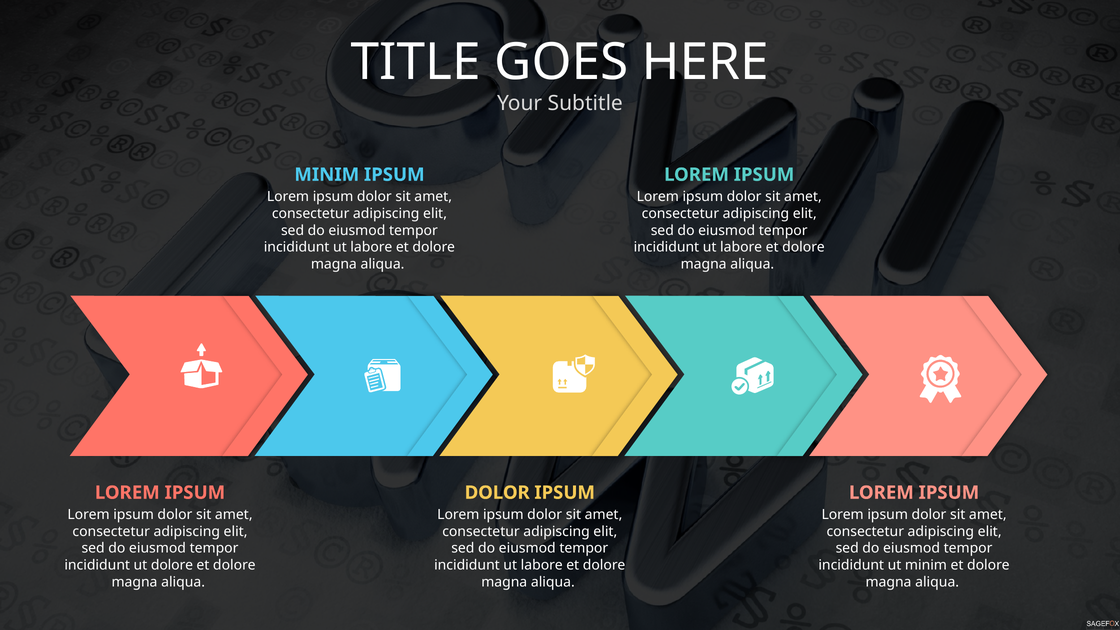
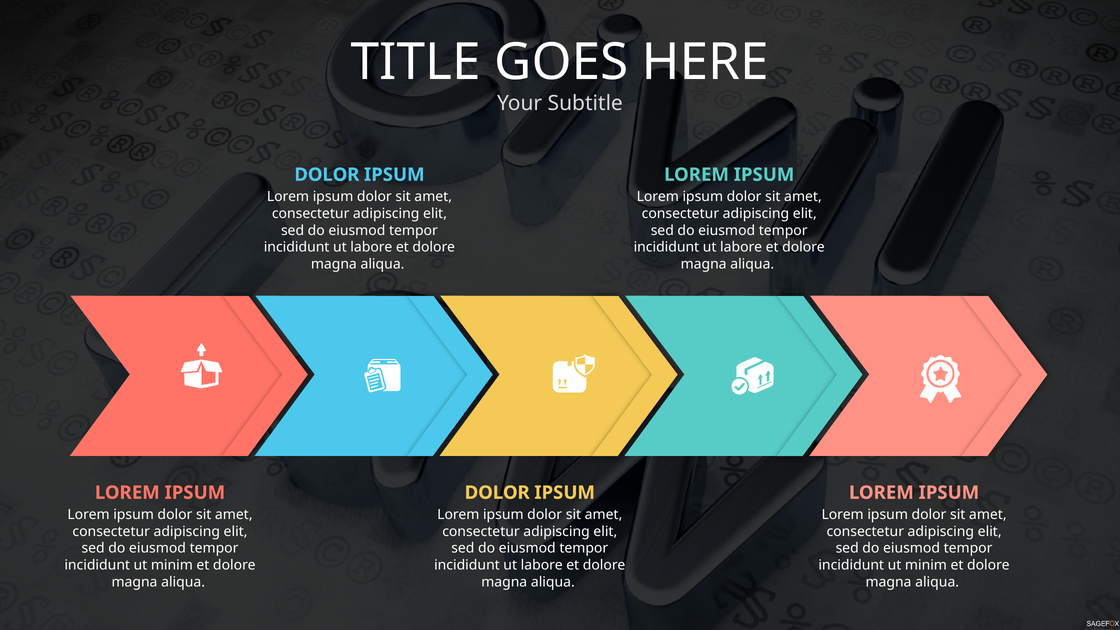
MINIM: MINIM -> DOLOR (327, 175)
dolore: dolore -> minim (172, 565)
